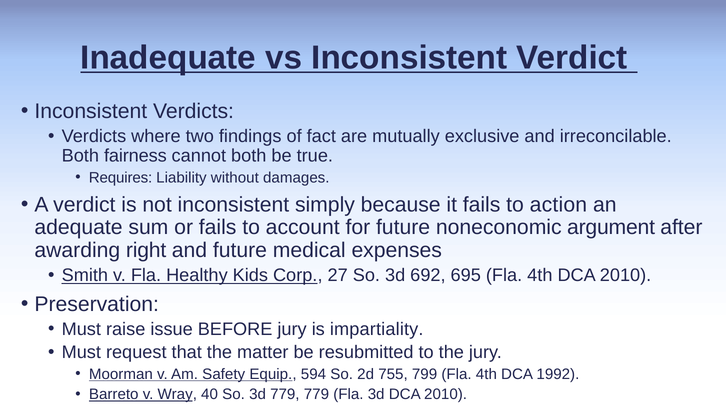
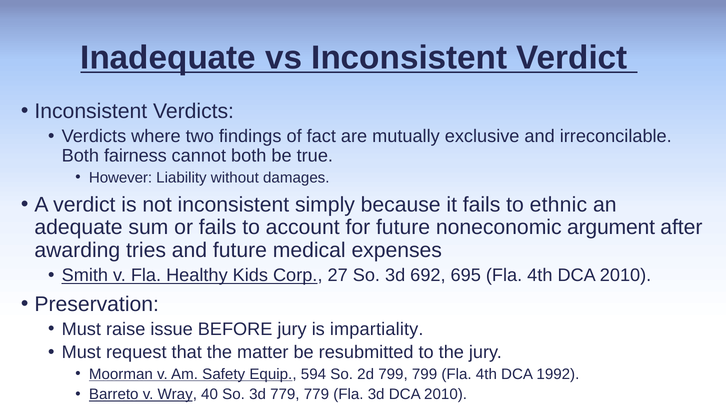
Requires: Requires -> However (121, 178)
action: action -> ethnic (558, 205)
right: right -> tries (146, 251)
2d 755: 755 -> 799 (393, 374)
